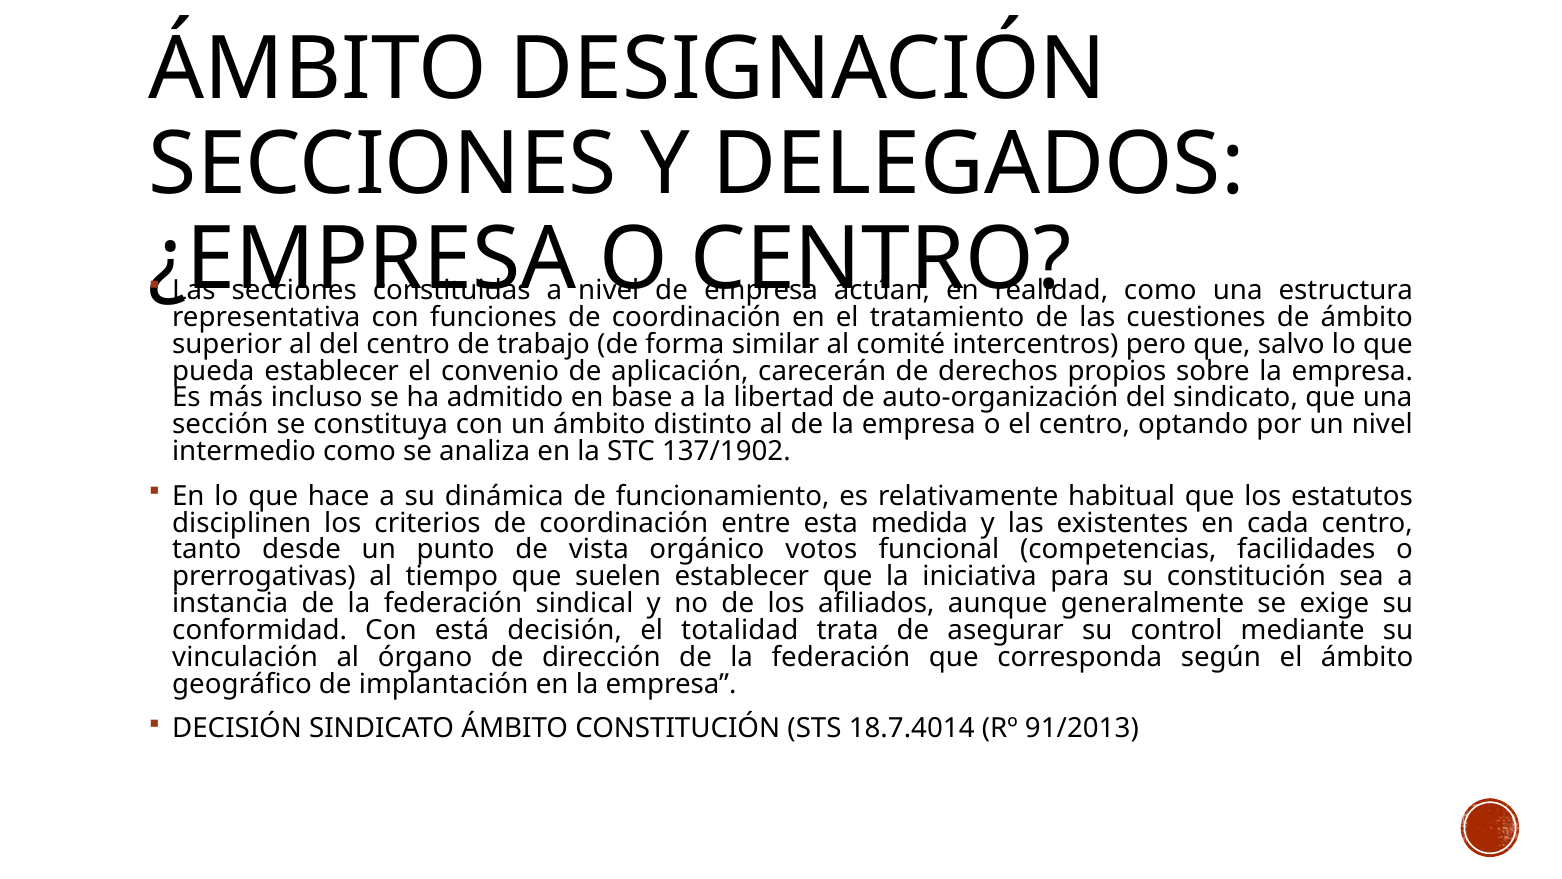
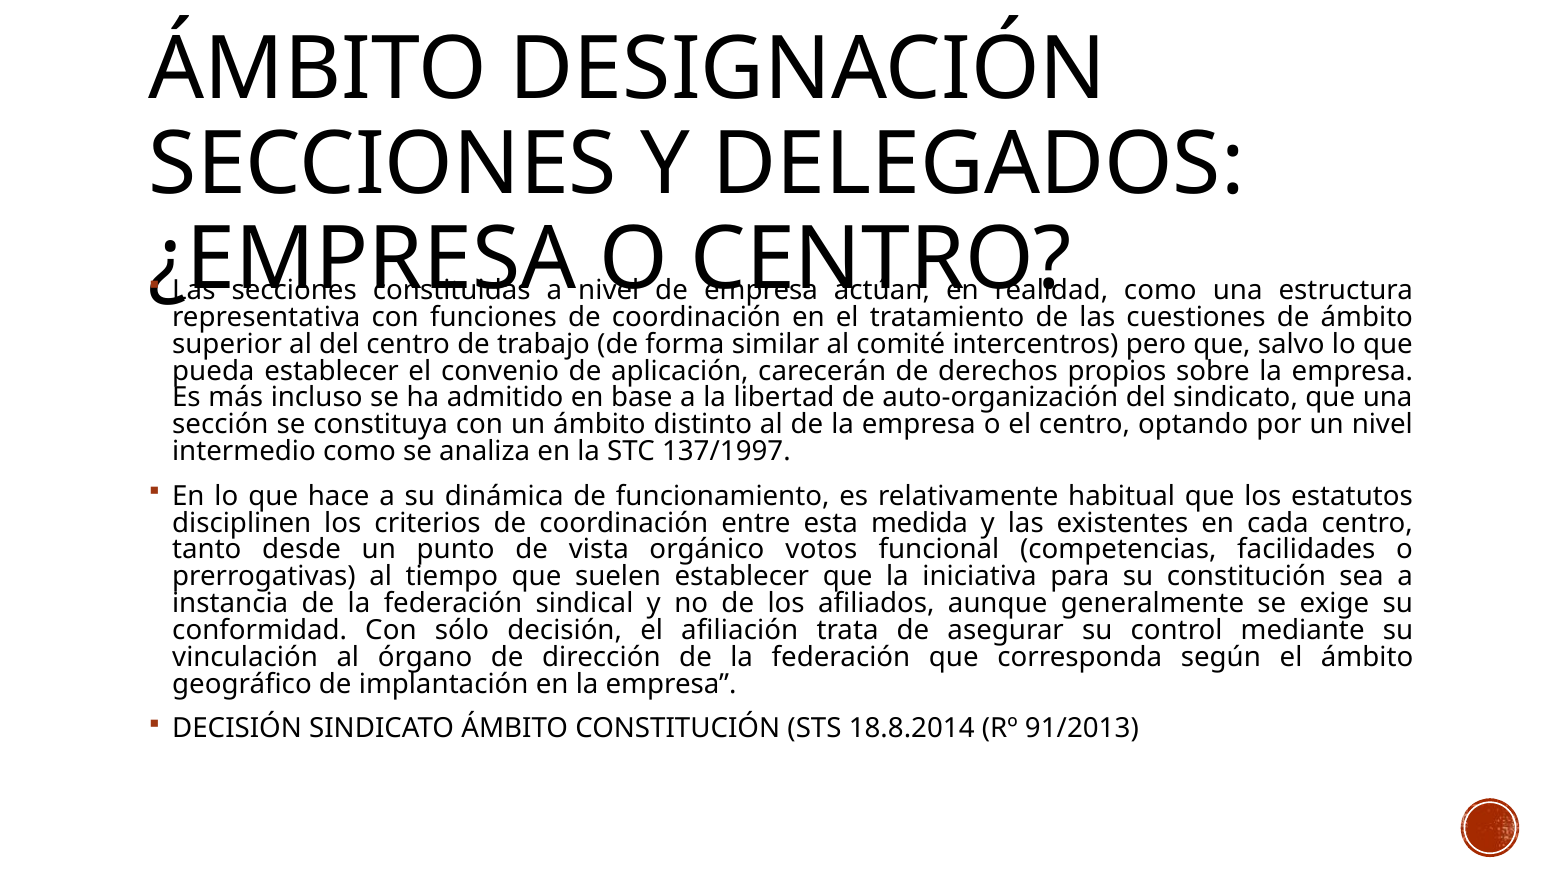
137/1902: 137/1902 -> 137/1997 (726, 451)
está: está -> sólo (462, 630)
totalidad: totalidad -> afiliación (740, 630)
18.7.4014: 18.7.4014 -> 18.8.2014 (912, 728)
